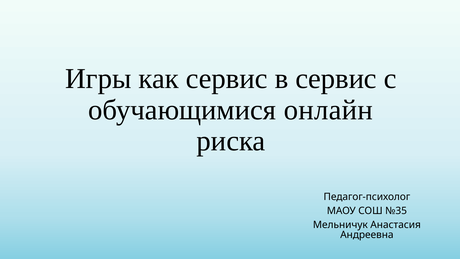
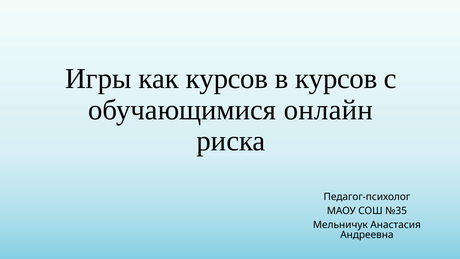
как сервис: сервис -> курсов (227, 79)
в сервис: сервис -> курсов (336, 79)
